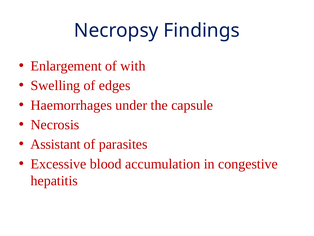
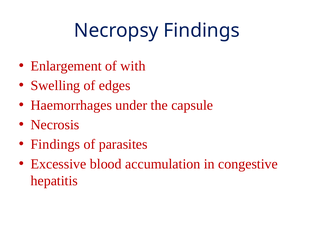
Assistant: Assistant -> Findings (55, 144)
